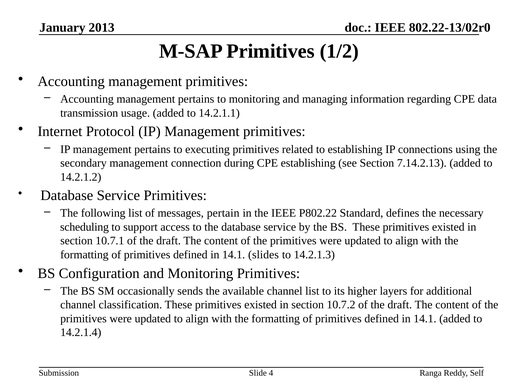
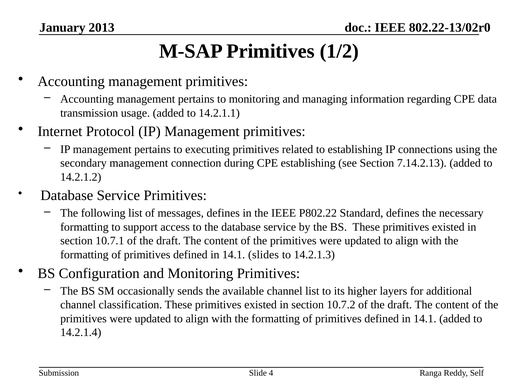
messages pertain: pertain -> defines (223, 213)
scheduling: scheduling -> formatting (84, 227)
